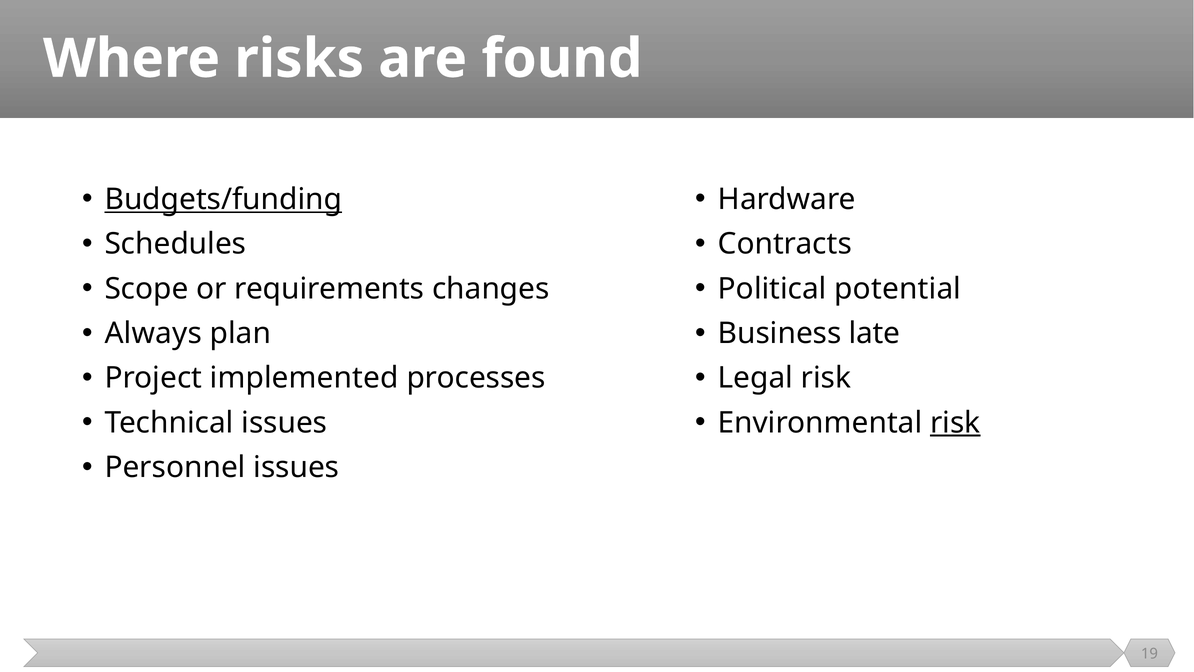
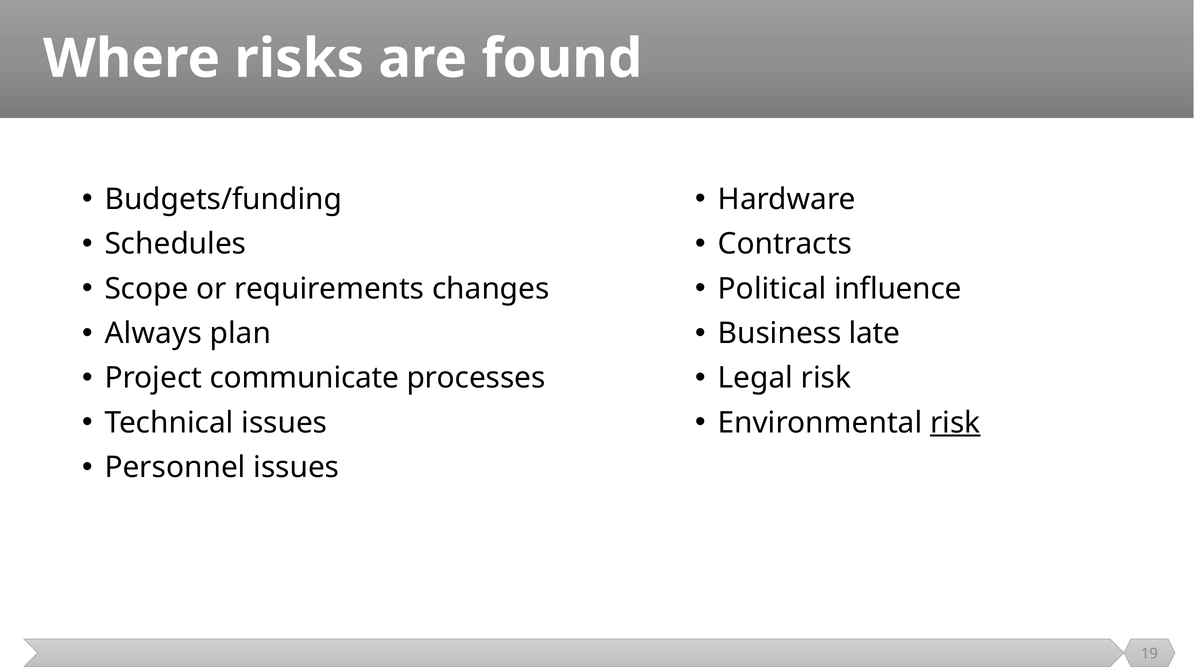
Budgets/funding underline: present -> none (223, 199)
potential: potential -> influence (898, 289)
implemented: implemented -> communicate (304, 378)
